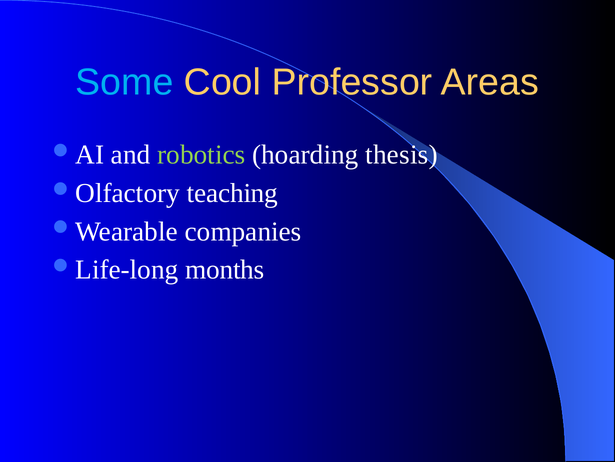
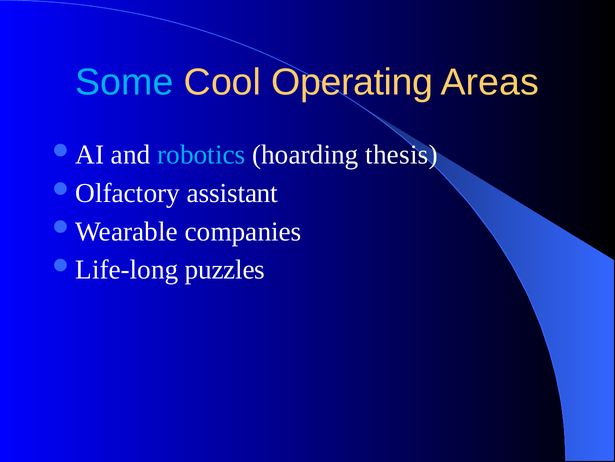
Professor: Professor -> Operating (352, 82)
robotics colour: light green -> light blue (201, 155)
teaching: teaching -> assistant (232, 193)
months: months -> puzzles (225, 269)
